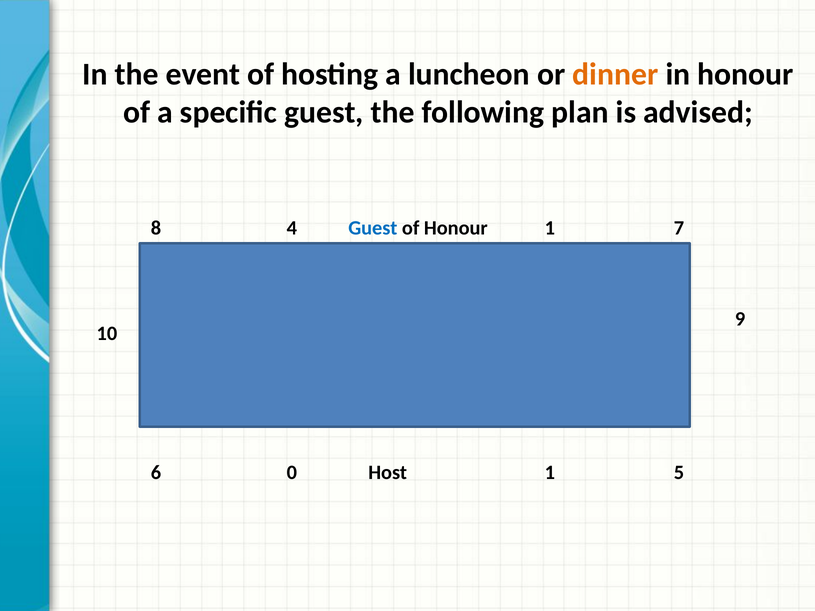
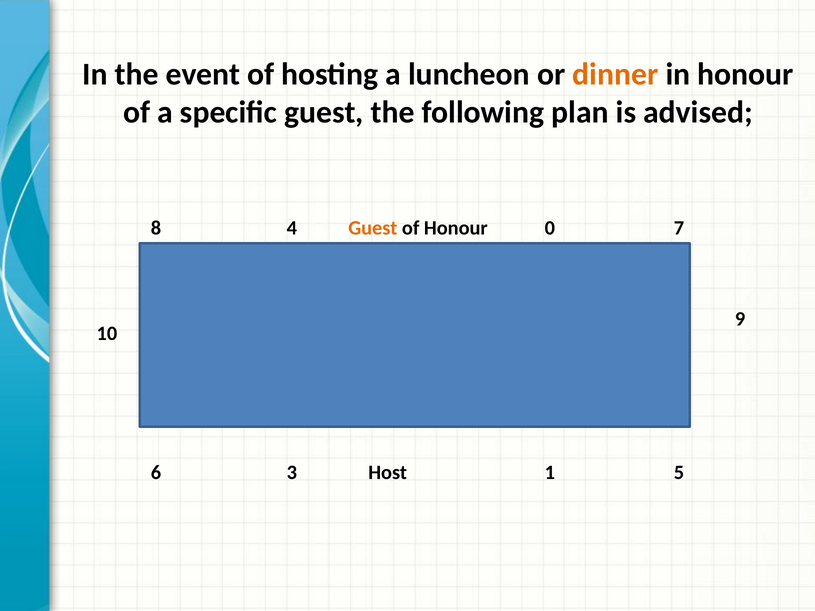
Guest colour: blue -> orange (373, 228)
Honour 1: 1 -> 0 (550, 228)
0: 0 -> 3 (292, 473)
